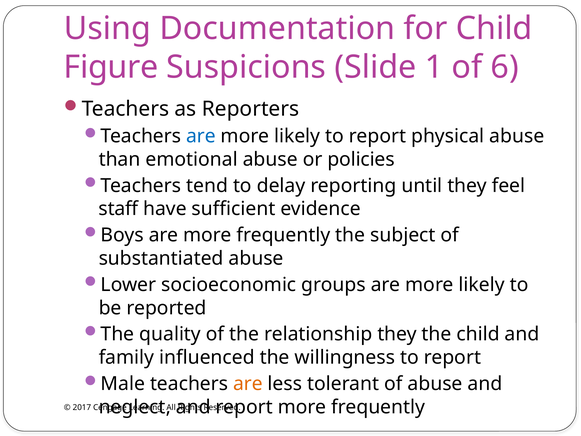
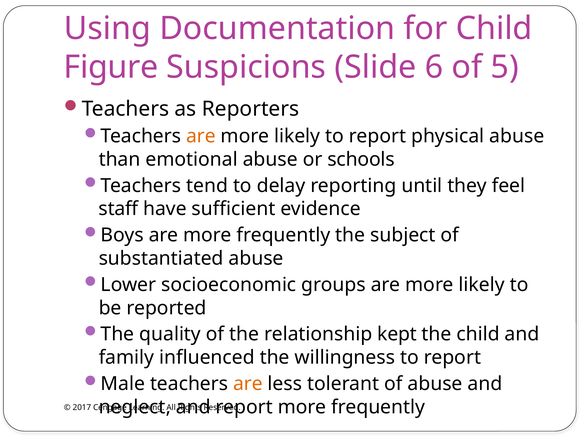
1: 1 -> 6 (434, 67)
6: 6 -> 5 (505, 67)
are colour: blue -> orange (201, 136)
policies: policies -> schools (361, 159)
relationship they: they -> kept (397, 334)
